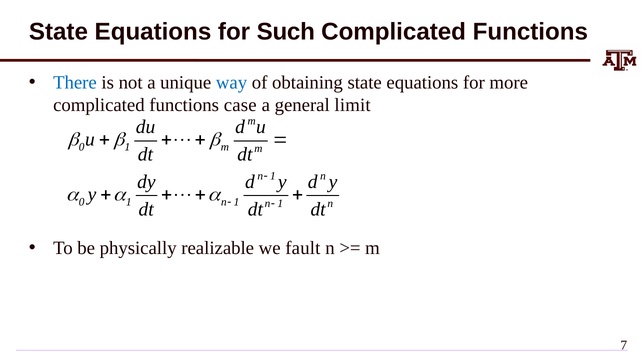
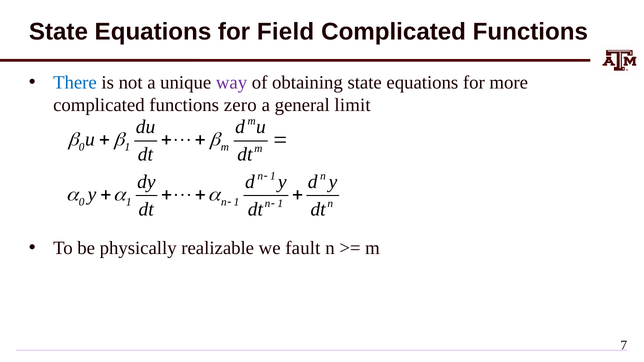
Such: Such -> Field (286, 32)
way colour: blue -> purple (232, 83)
case: case -> zero (240, 105)
